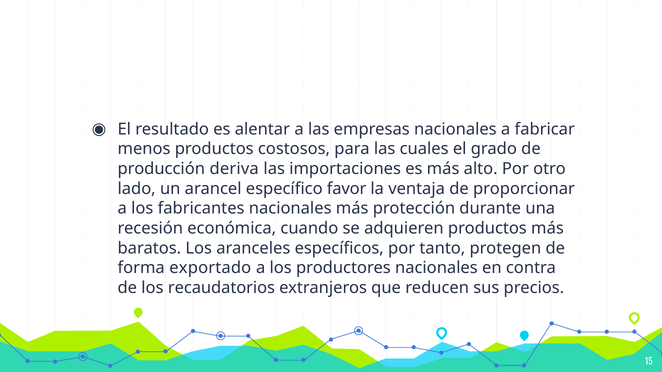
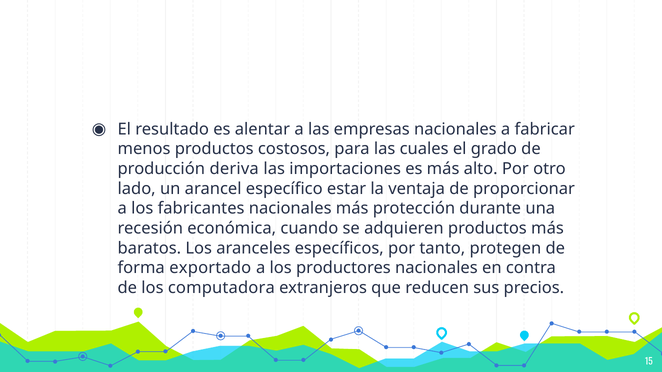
favor: favor -> estar (347, 189)
recaudatorios: recaudatorios -> computadora (221, 288)
